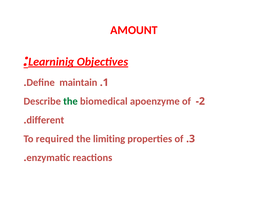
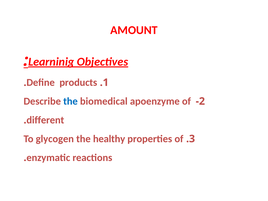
maintain: maintain -> products (78, 82)
the colour: green -> blue (70, 101)
required: required -> glycogen (55, 139)
limiting: limiting -> healthy (109, 139)
